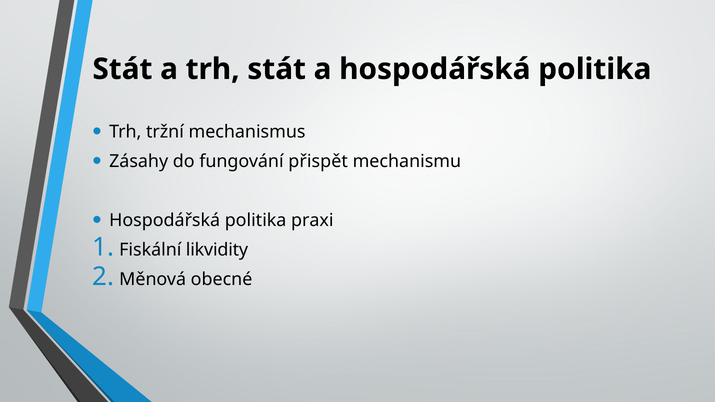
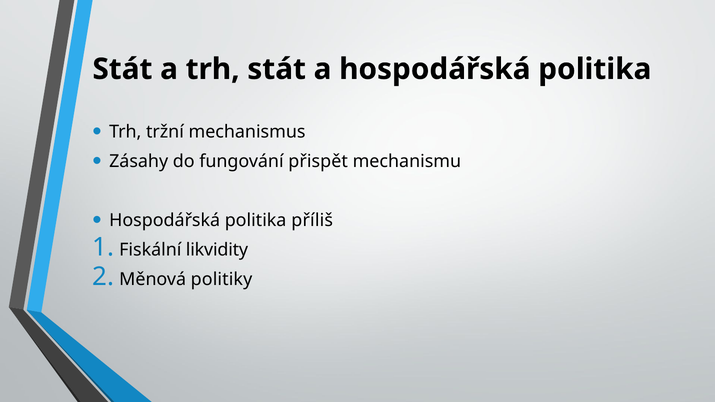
praxi: praxi -> příliš (312, 221)
obecné: obecné -> politiky (221, 280)
